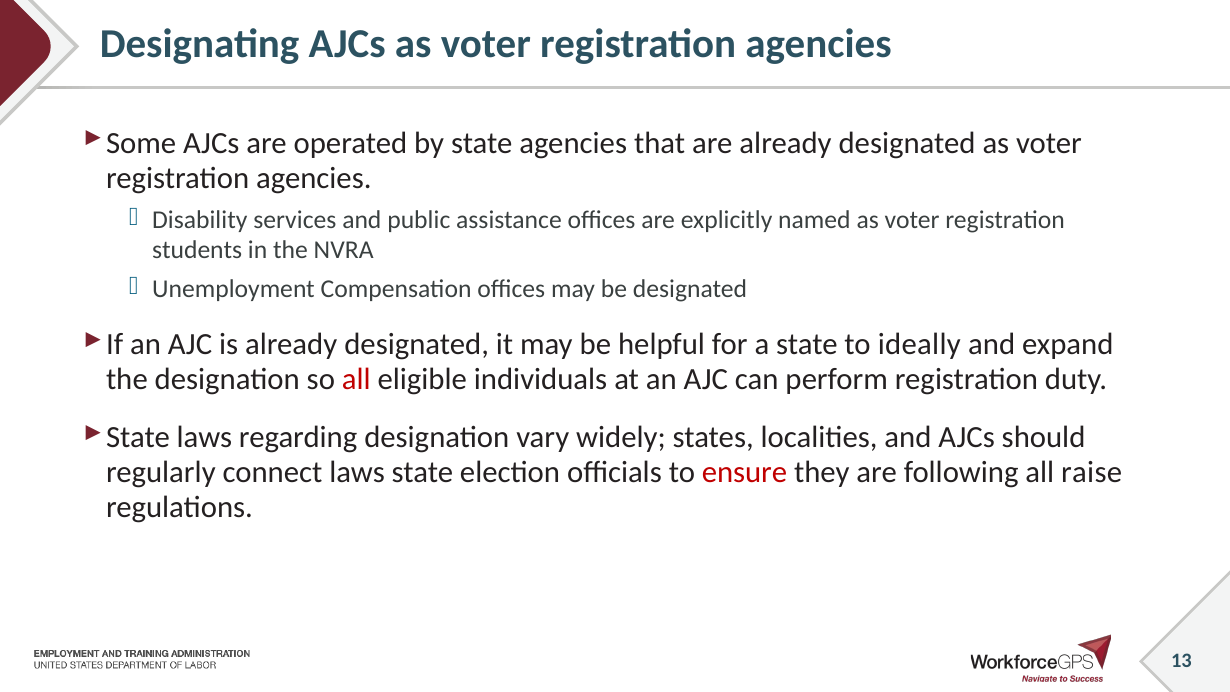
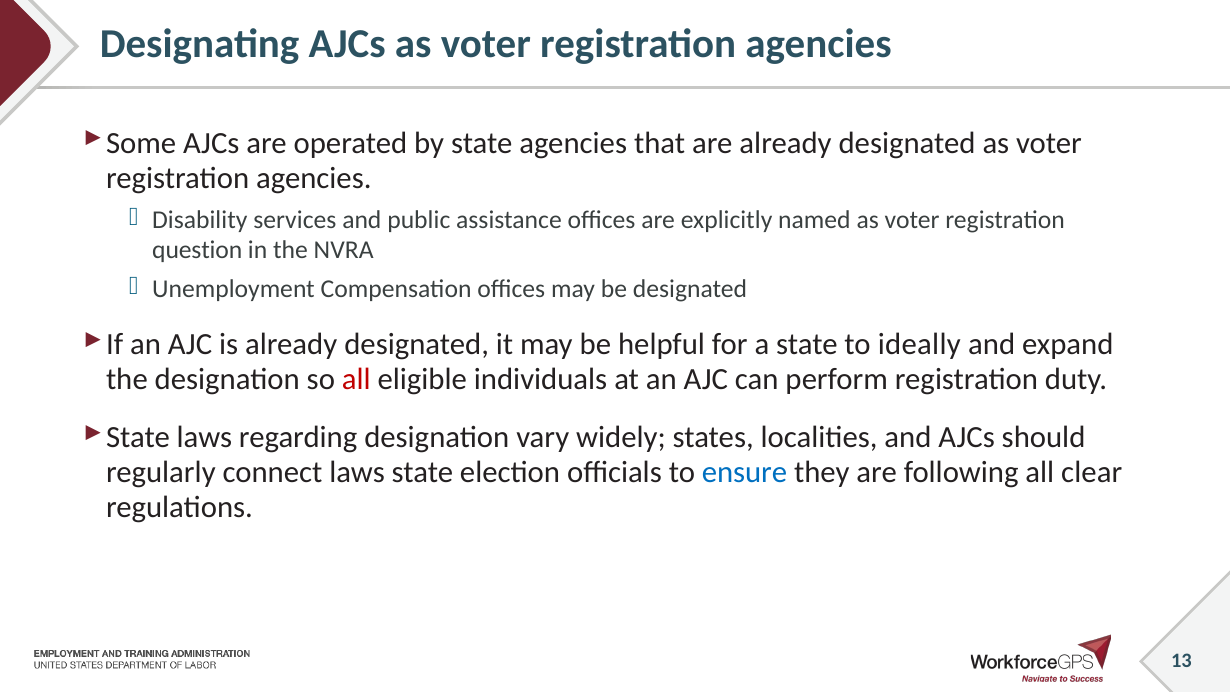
students: students -> question (197, 250)
ensure colour: red -> blue (745, 472)
raise: raise -> clear (1092, 472)
